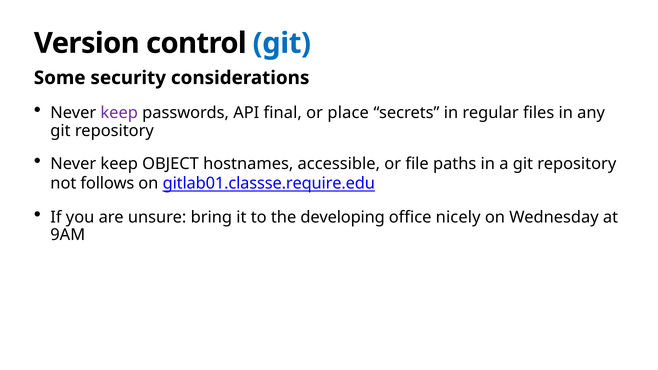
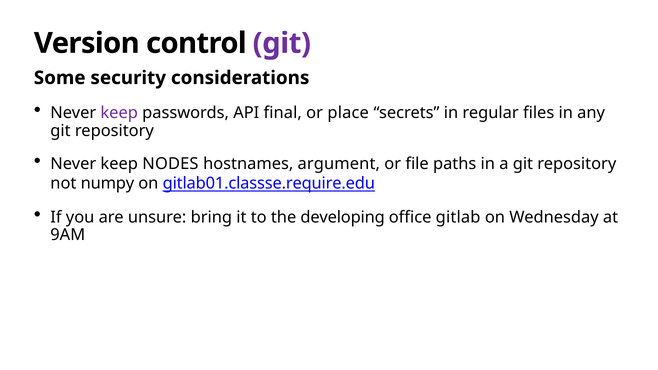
git colour: blue -> purple (282, 43)
OBJECT: OBJECT -> NODES (170, 164)
accessible: accessible -> argument (339, 164)
follows: follows -> numpy (107, 184)
nicely: nicely -> gitlab (458, 217)
